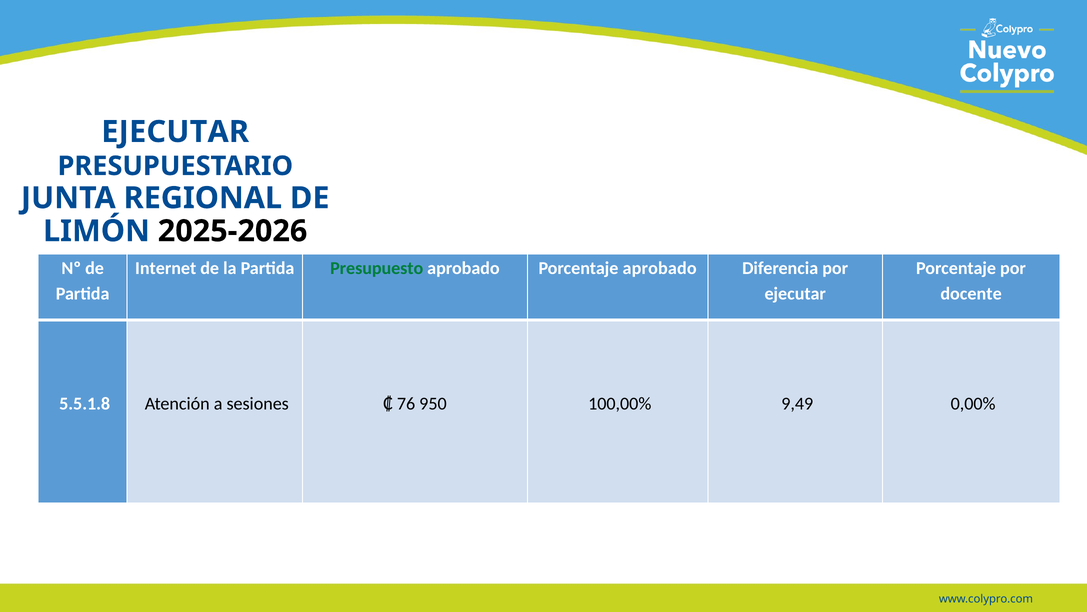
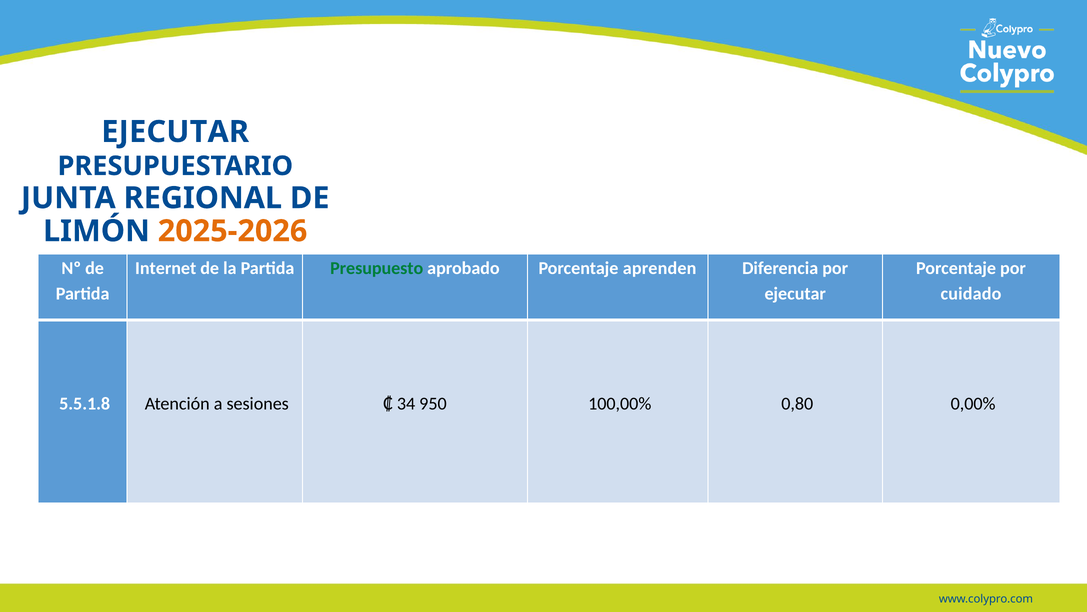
2025-2026 colour: black -> orange (233, 231)
Porcentaje aprobado: aprobado -> aprenden (660, 268)
docente: docente -> cuidado (971, 294)
76: 76 -> 34 (406, 403)
9,49: 9,49 -> 0,80 (797, 403)
